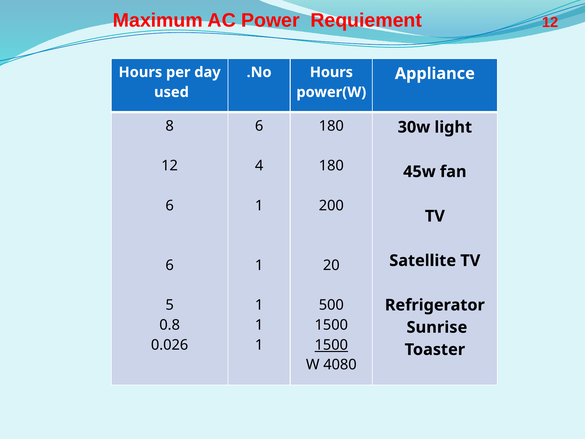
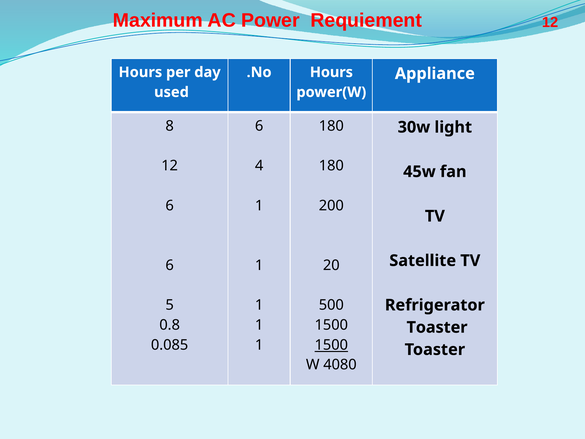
Sunrise: Sunrise -> Toaster (437, 327)
0.026: 0.026 -> 0.085 (170, 345)
